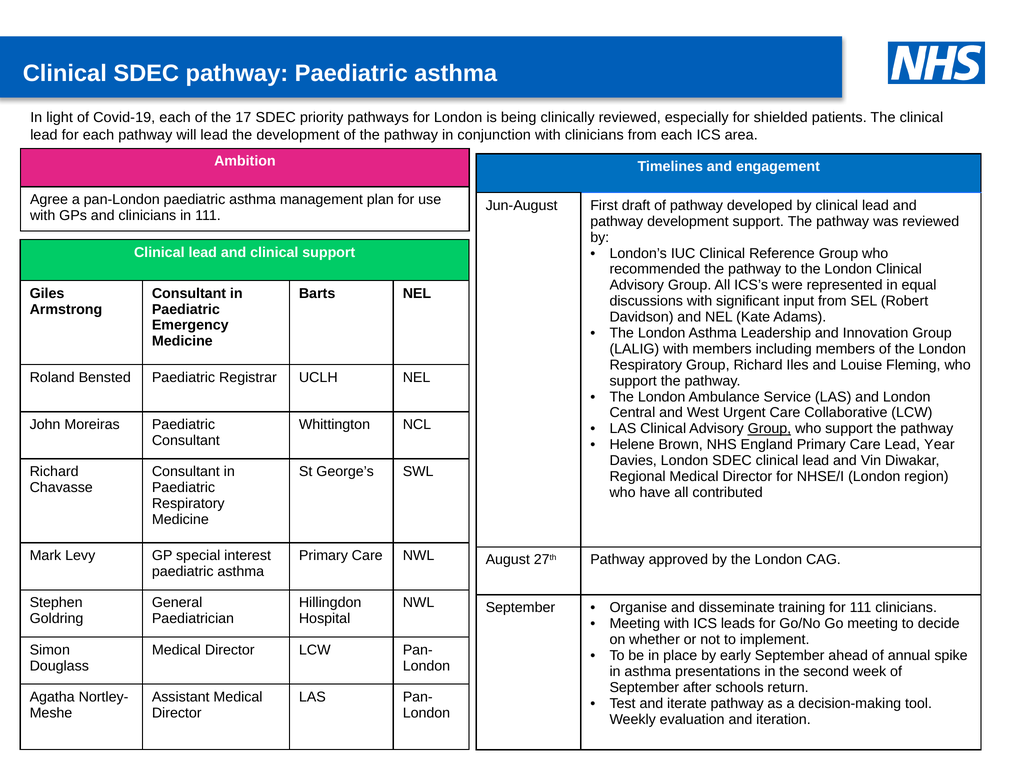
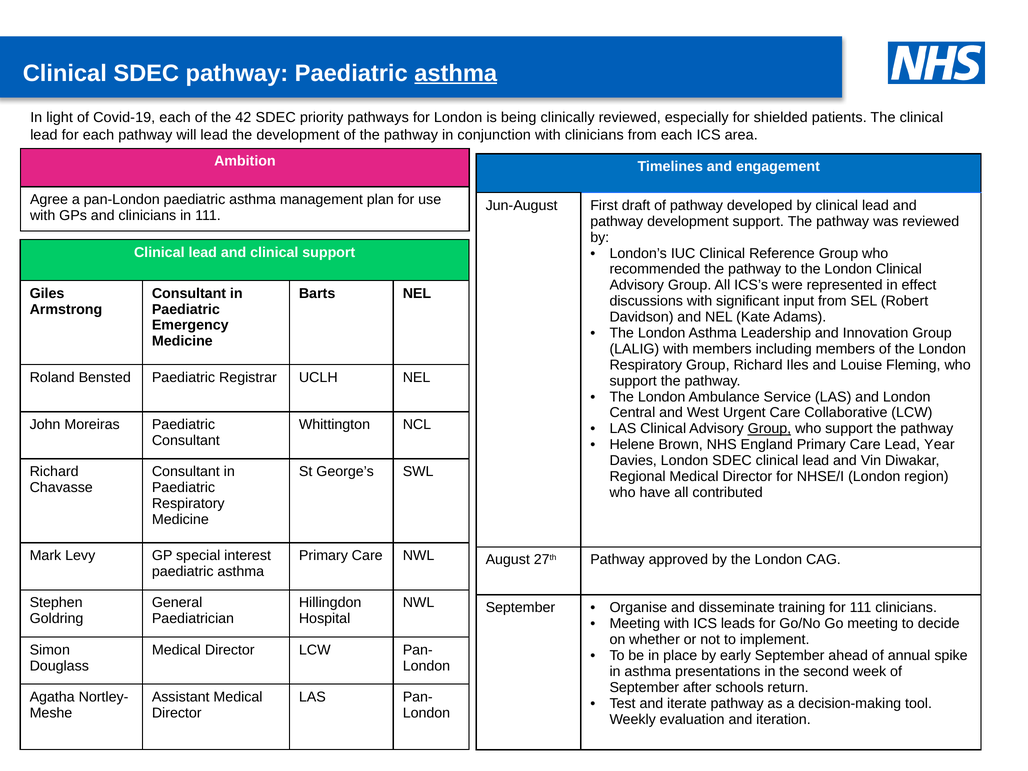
asthma underline: none -> present (456, 73)
17: 17 -> 42 (243, 118)
equal: equal -> effect (919, 285)
